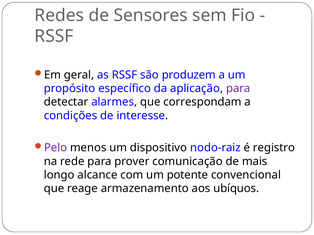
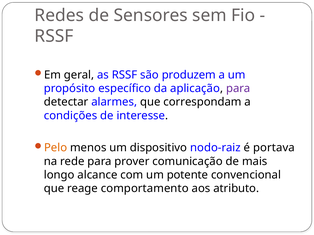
Pelo colour: purple -> orange (56, 148)
registro: registro -> portava (274, 148)
armazenamento: armazenamento -> comportamento (145, 189)
ubíquos: ubíquos -> atributo (236, 189)
